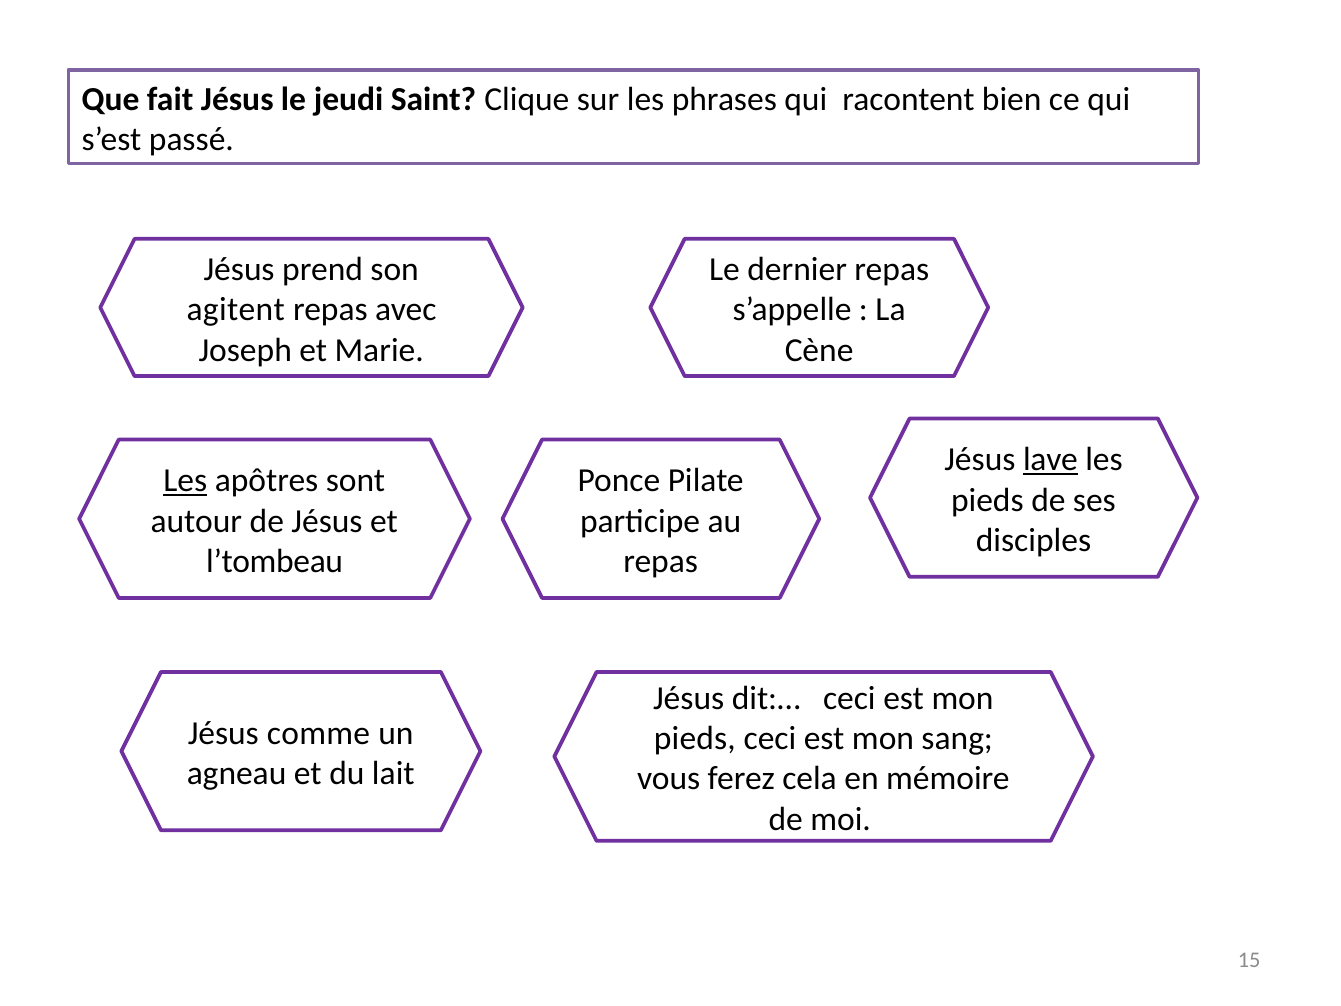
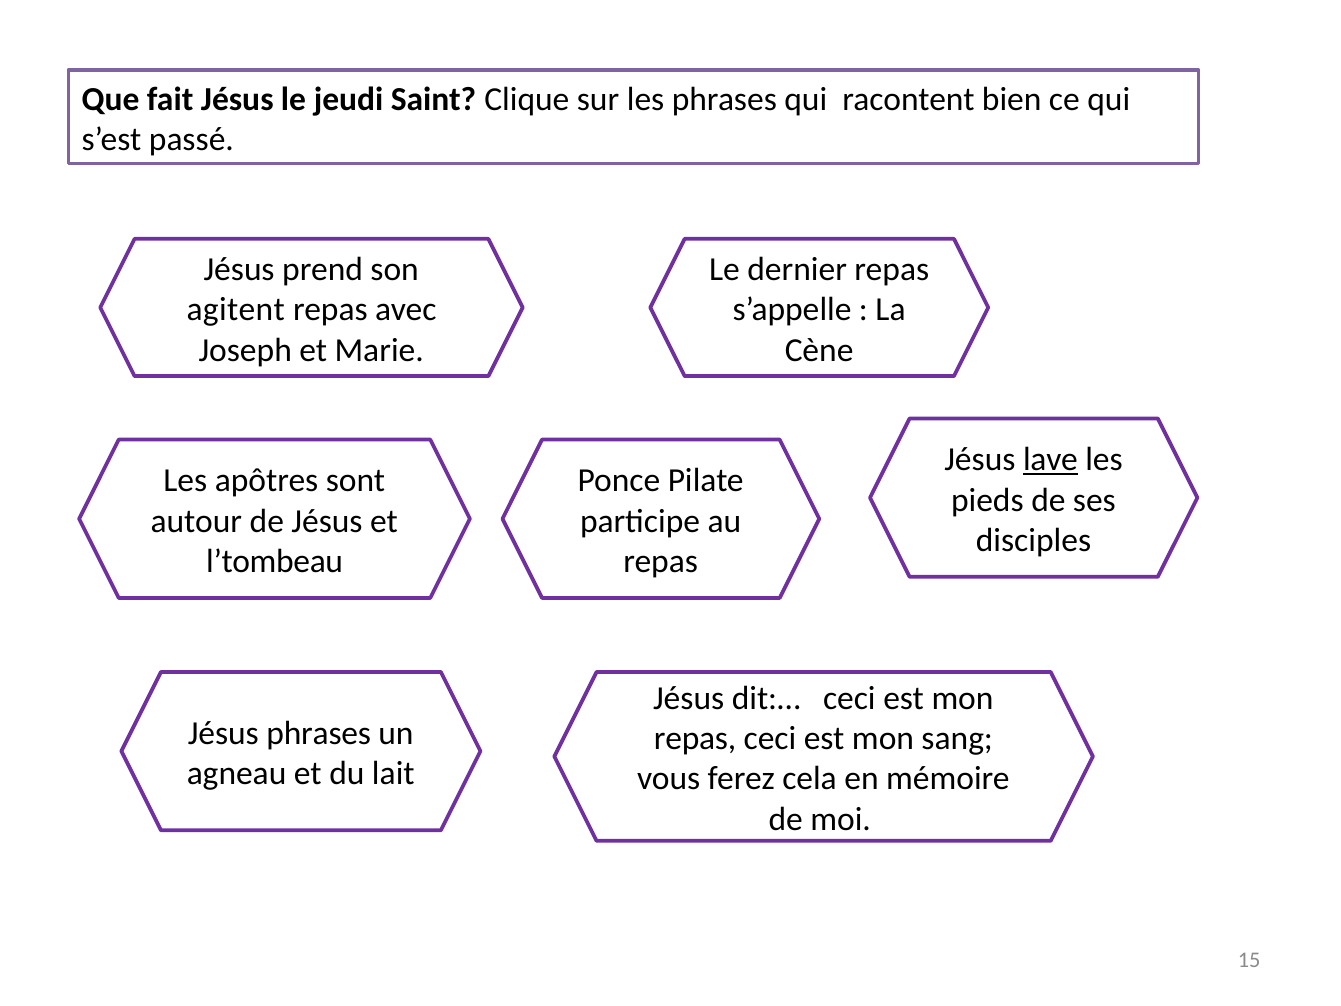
Les underline: present -> none (185, 481)
Jésus comme: comme -> phrases (319, 733)
pieds: pieds -> repas (695, 738)
